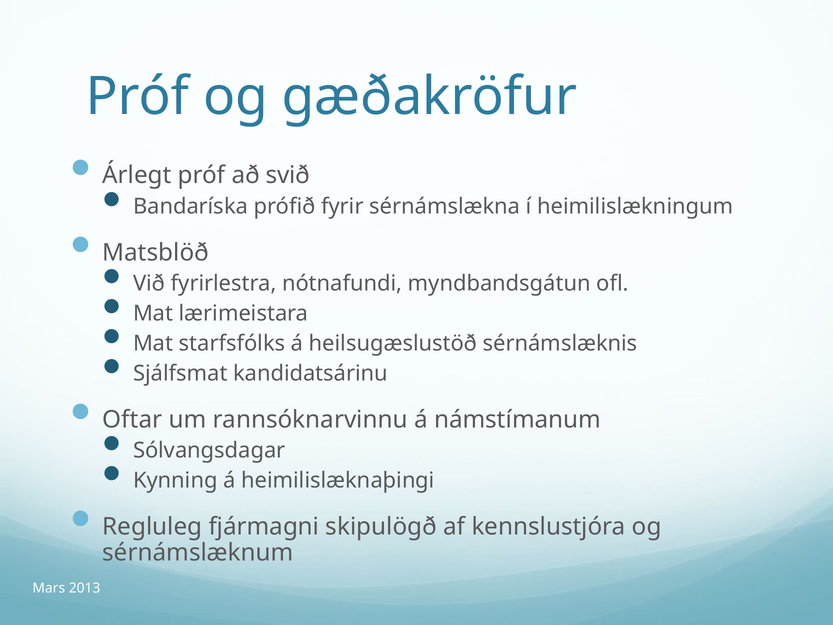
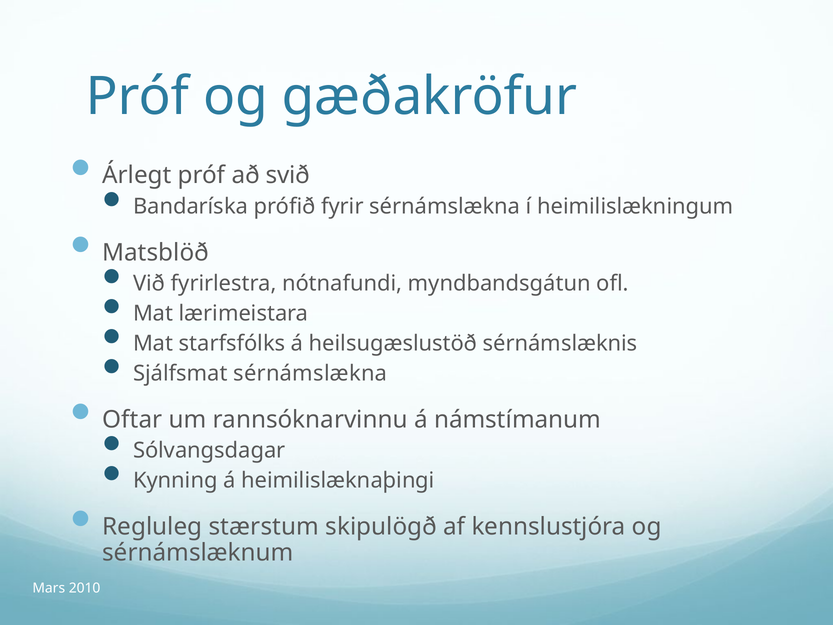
Sjálfsmat kandidatsárinu: kandidatsárinu -> sérnámslækna (310, 373)
fjármagni: fjármagni -> stærstum (264, 526)
2013: 2013 -> 2010 (85, 588)
